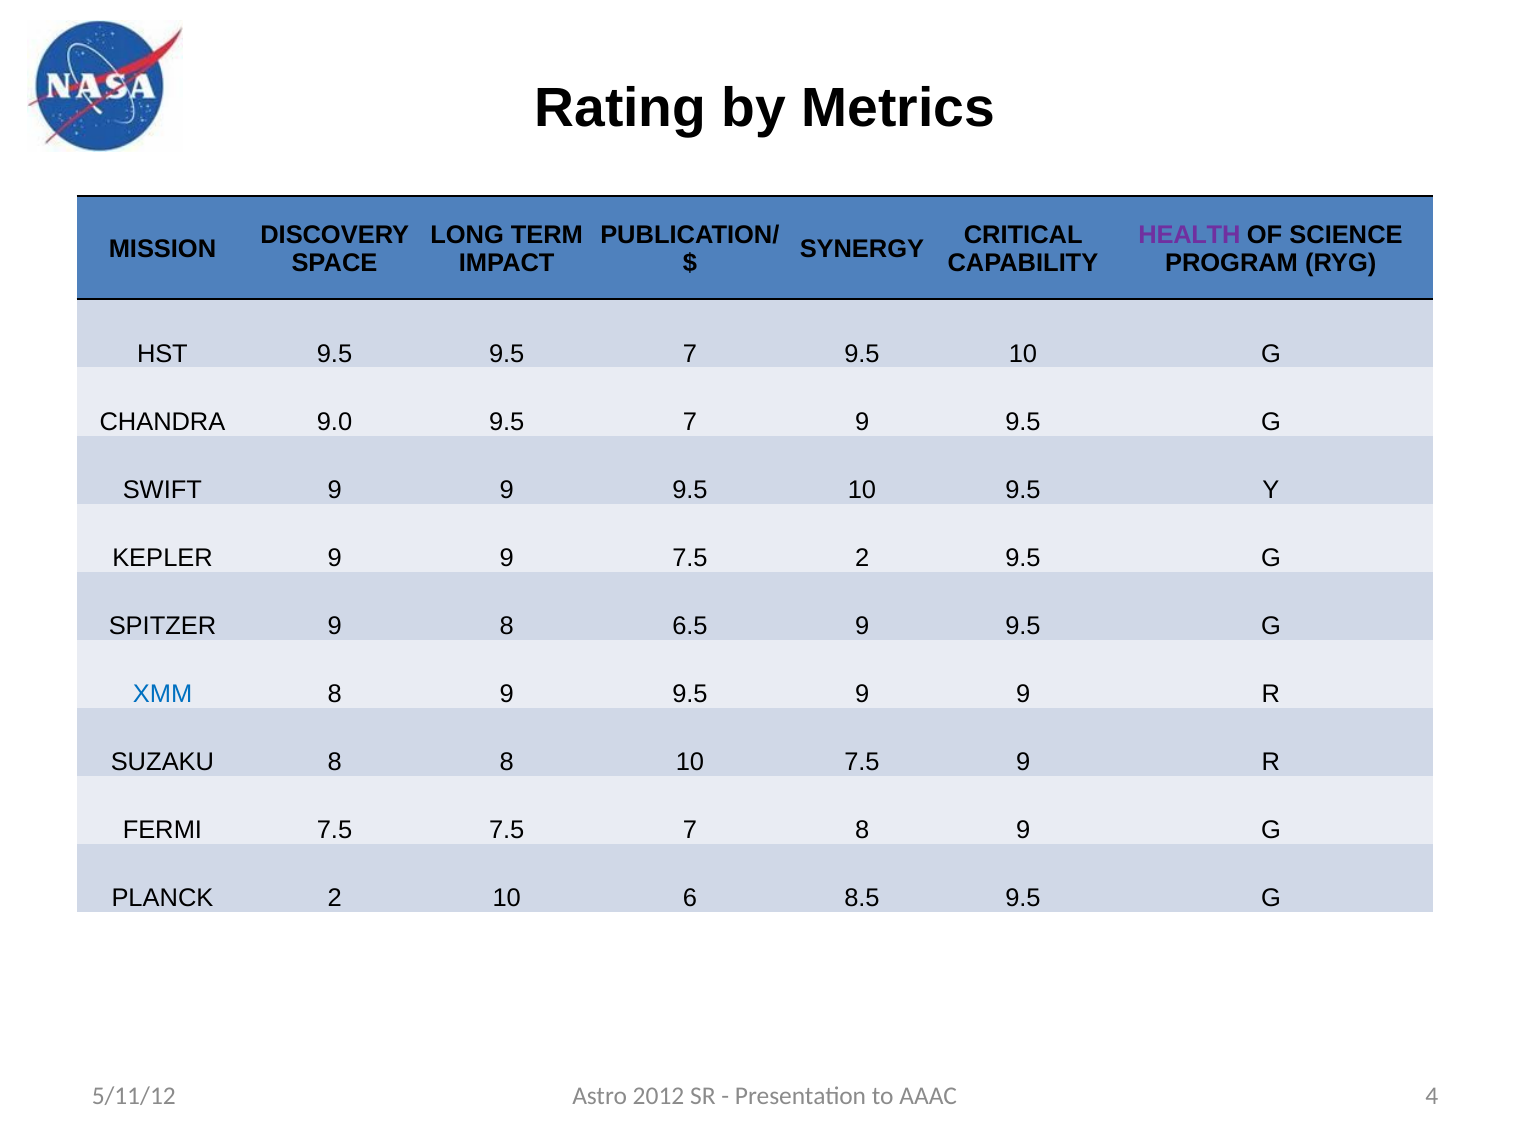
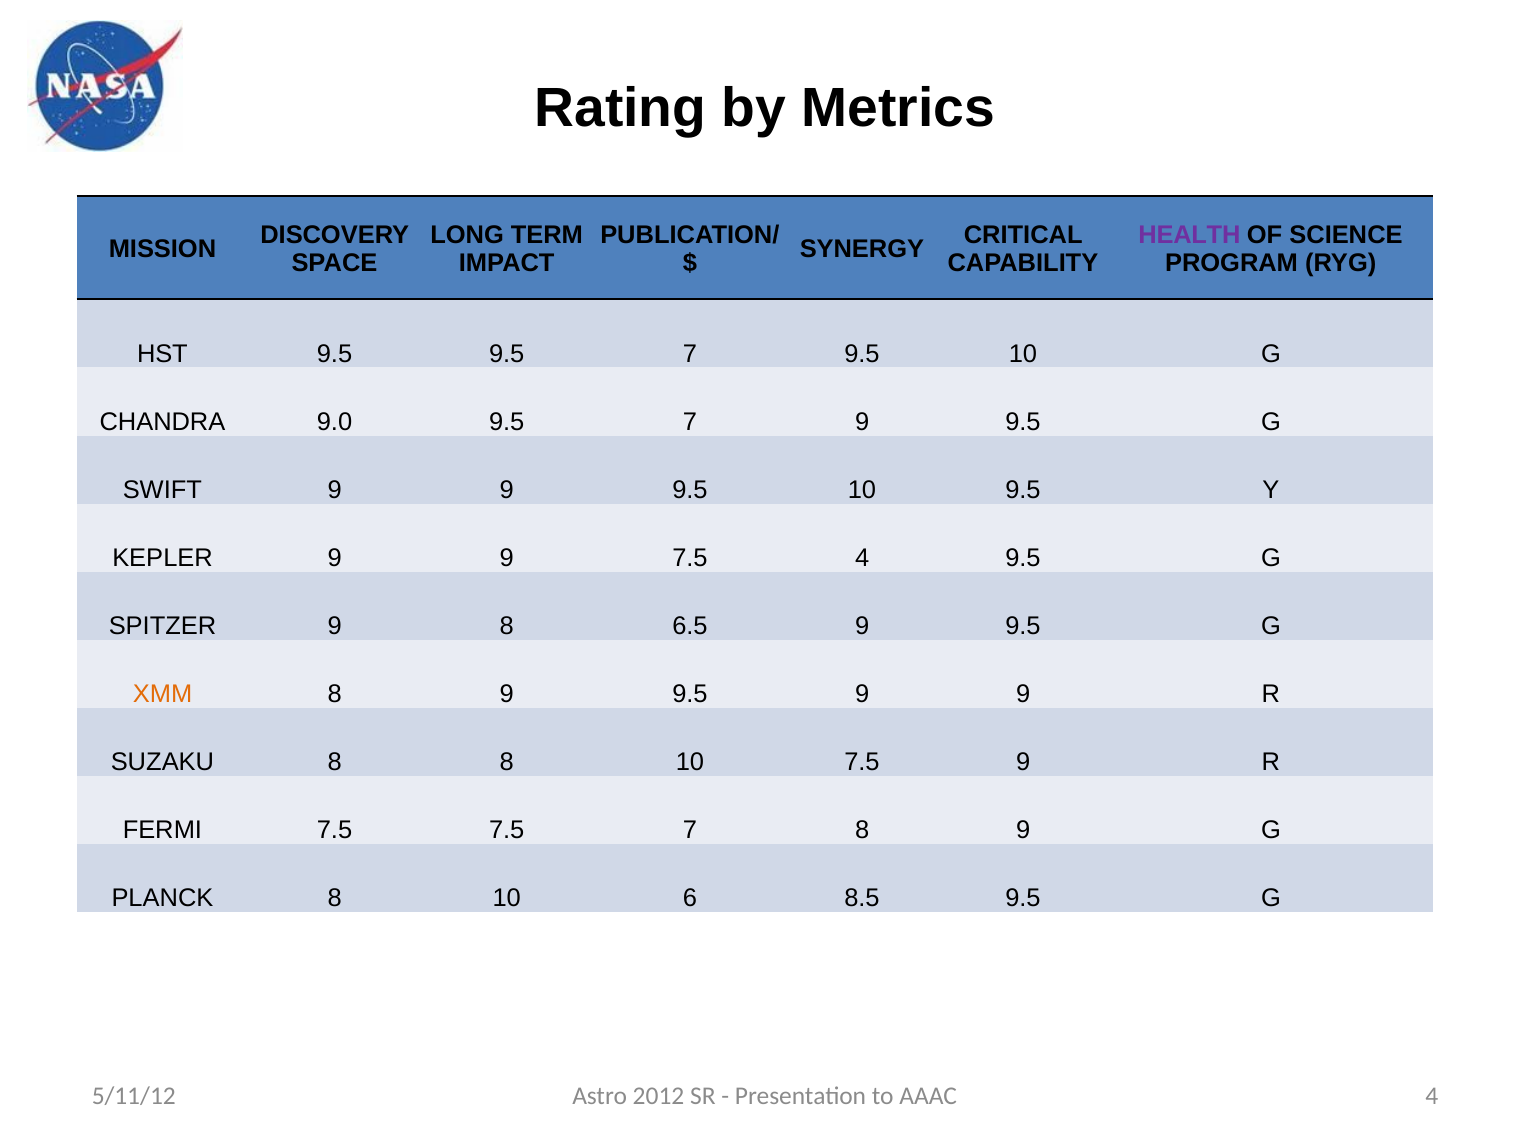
7.5 2: 2 -> 4 (862, 558)
XMM colour: blue -> orange (163, 694)
PLANCK 2: 2 -> 8 (335, 898)
